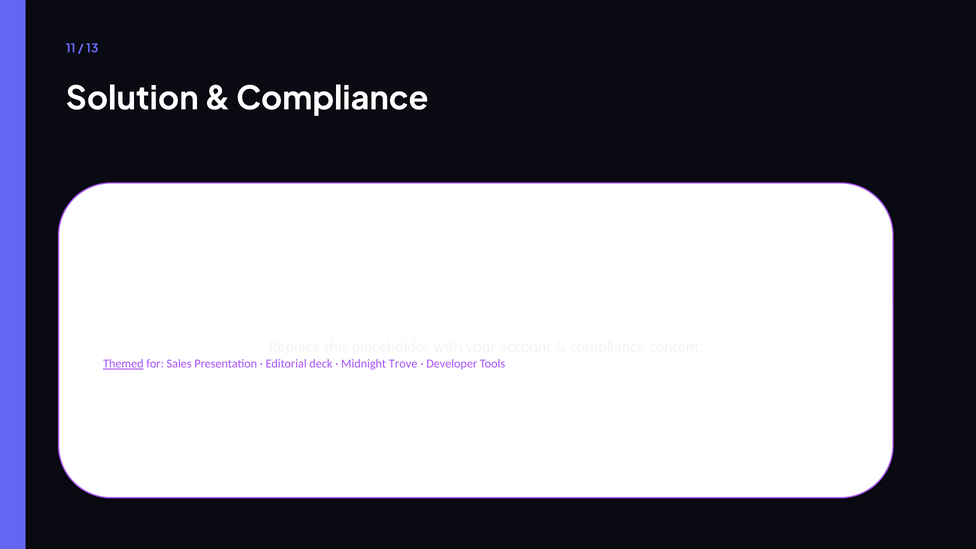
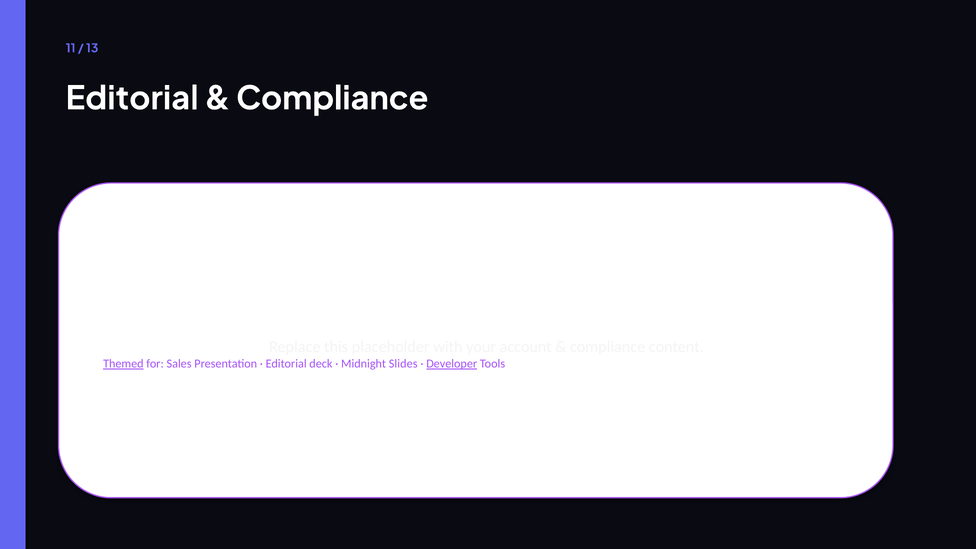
Solution: Solution -> Editorial (132, 99)
Trove: Trove -> Slides (403, 364)
Developer underline: none -> present (452, 364)
